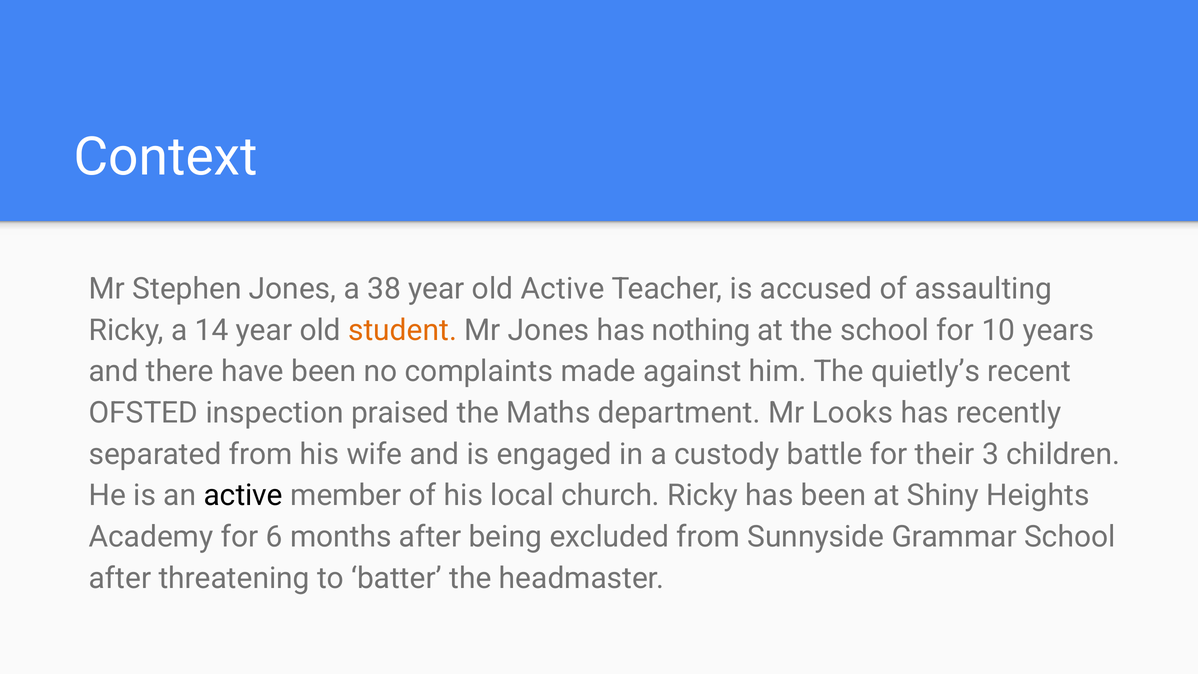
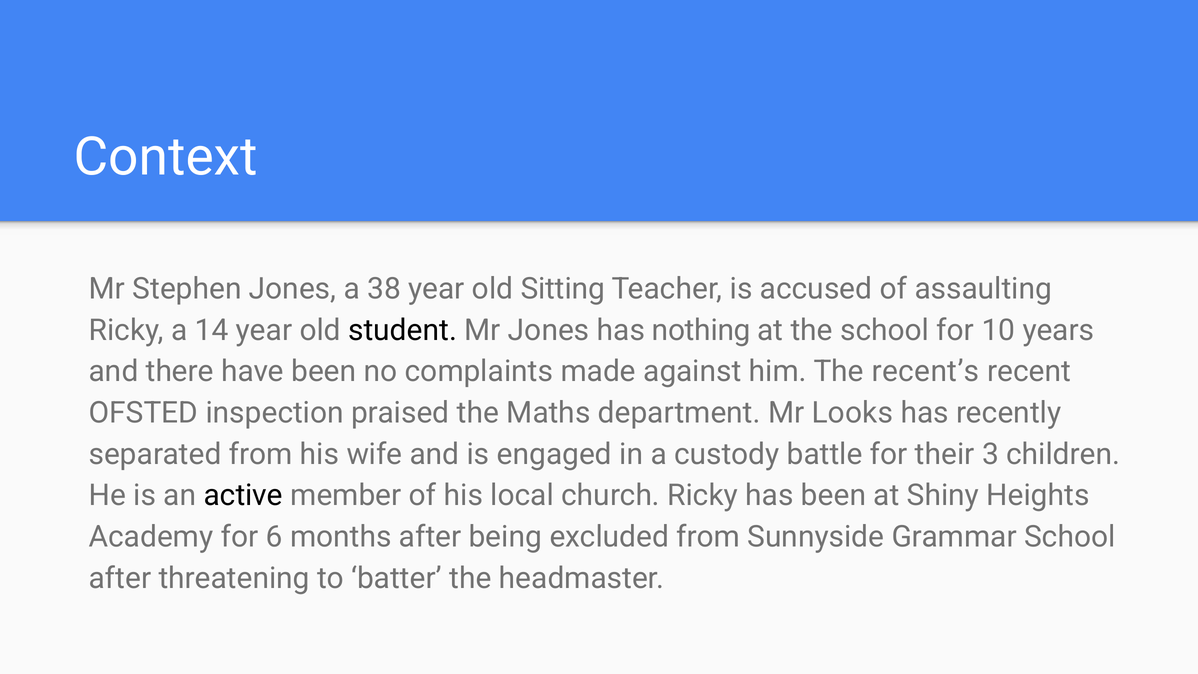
old Active: Active -> Sitting (563, 289)
student colour: orange -> black (403, 330)
quietly’s: quietly’s -> recent’s (926, 371)
